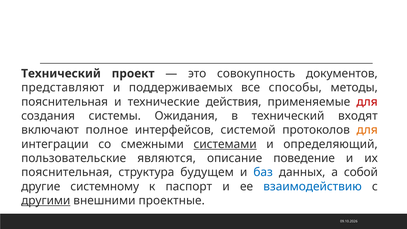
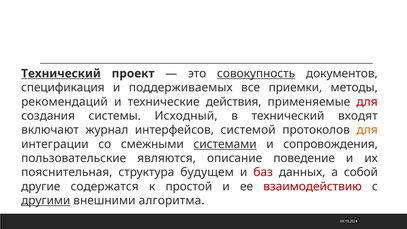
Технический underline: none -> present (61, 74)
совокупность underline: none -> present (256, 74)
представляют: представляют -> спецификация (63, 88)
способы: способы -> приемки (295, 88)
пояснительная: пояснительная -> рекомендаций (65, 102)
Ожидания: Ожидания -> Исходный (186, 116)
полное: полное -> журнал (107, 130)
определяющий: определяющий -> сопровождения (331, 144)
баз colour: blue -> red (263, 172)
системному: системному -> содержатся (105, 186)
паспорт: паспорт -> простой (189, 186)
взаимодействию colour: blue -> red (313, 186)
проектные: проектные -> алгоритма (172, 201)
